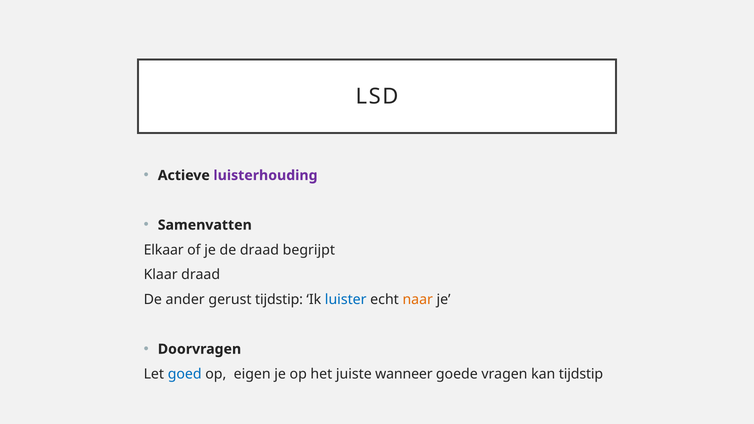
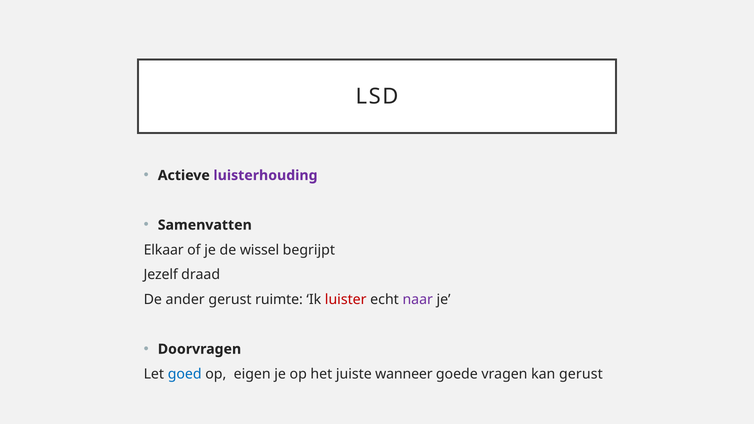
de draad: draad -> wissel (260, 250)
Klaar: Klaar -> Jezelf (161, 275)
gerust tijdstip: tijdstip -> ruimte (279, 300)
luister colour: blue -> red (346, 300)
naar colour: orange -> purple (418, 300)
kan tijdstip: tijdstip -> gerust (581, 374)
